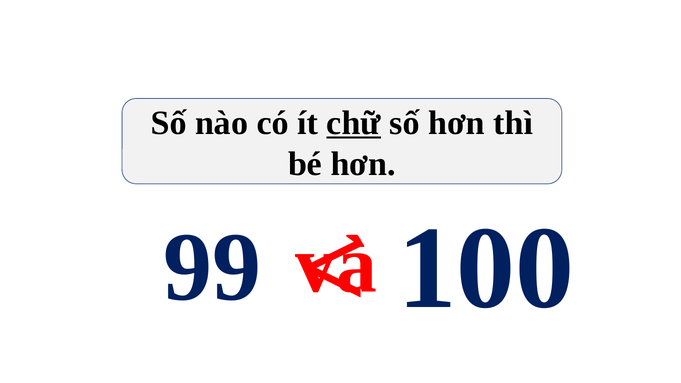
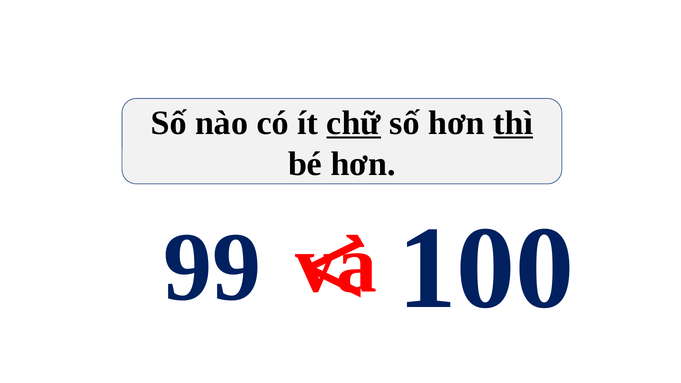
thì underline: none -> present (513, 123)
